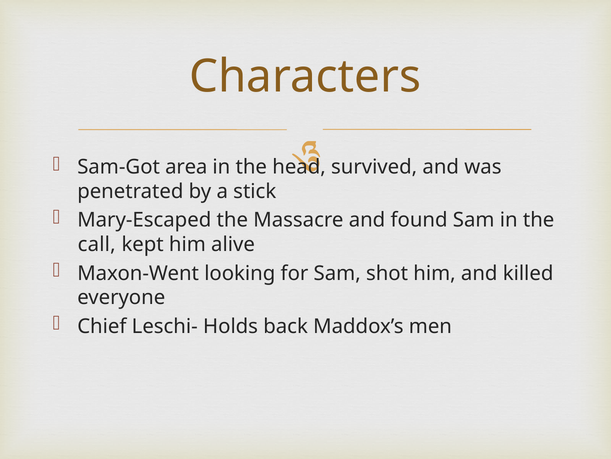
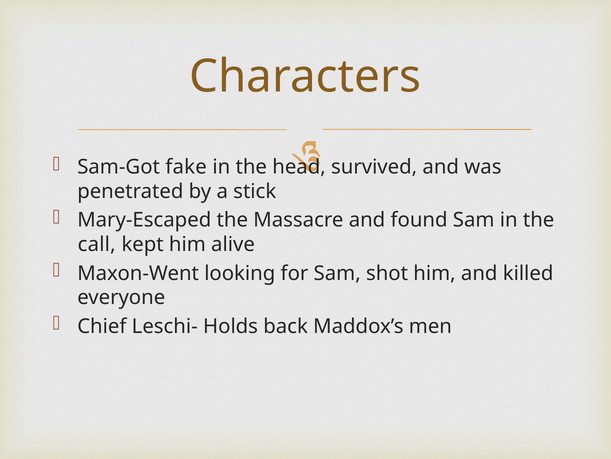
area: area -> fake (186, 167)
